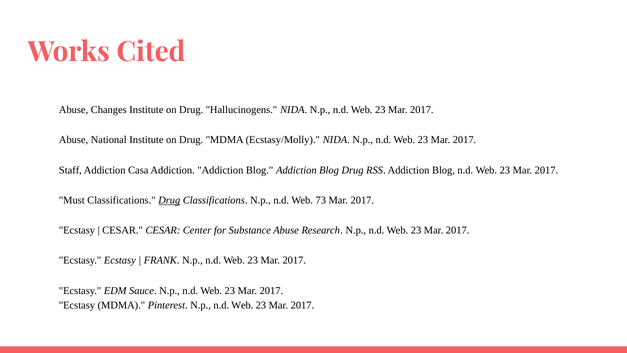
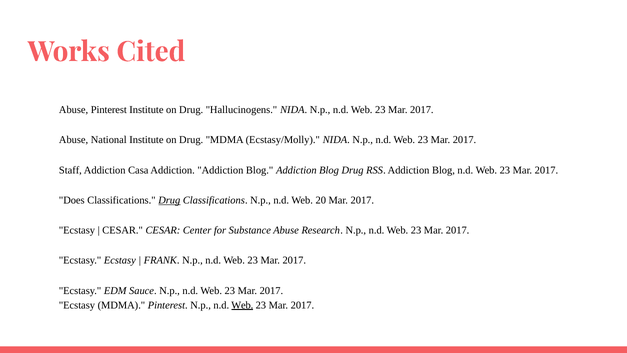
Abuse Changes: Changes -> Pinterest (109, 110)
Must: Must -> Does (72, 200)
73: 73 -> 20 (321, 200)
Web underline: none -> present (242, 305)
